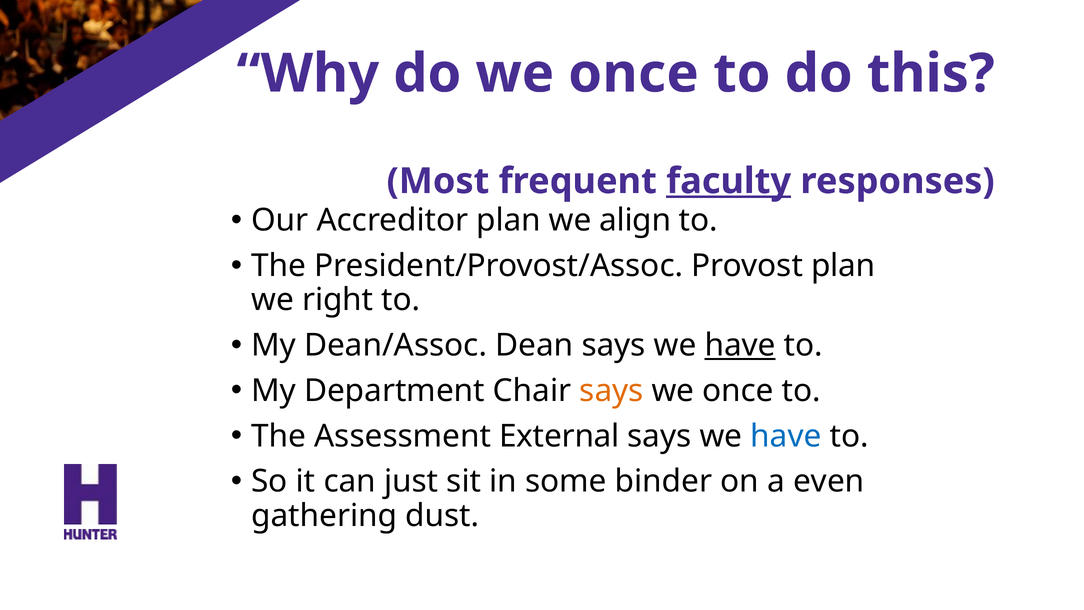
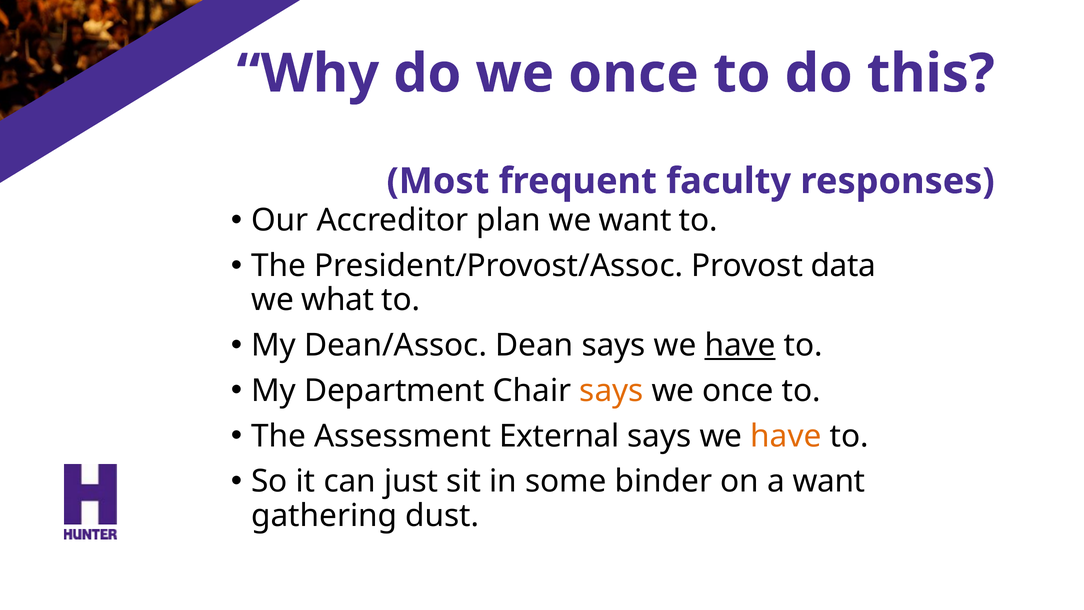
faculty underline: present -> none (729, 181)
we align: align -> want (635, 220)
Provost plan: plan -> data (843, 266)
right: right -> what (338, 300)
have colour: blue -> orange (786, 436)
a even: even -> want (829, 481)
